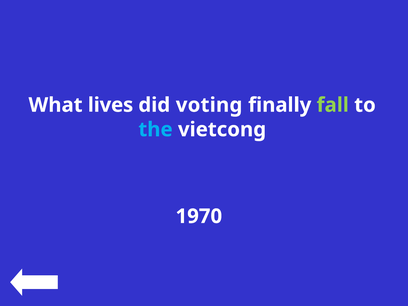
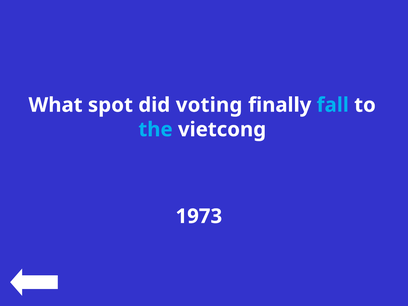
lives: lives -> spot (110, 105)
fall colour: light green -> light blue (333, 105)
1970: 1970 -> 1973 (199, 216)
